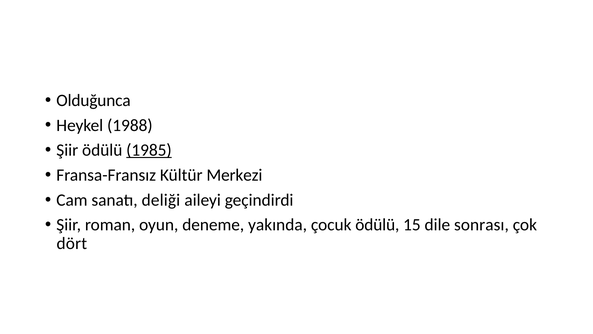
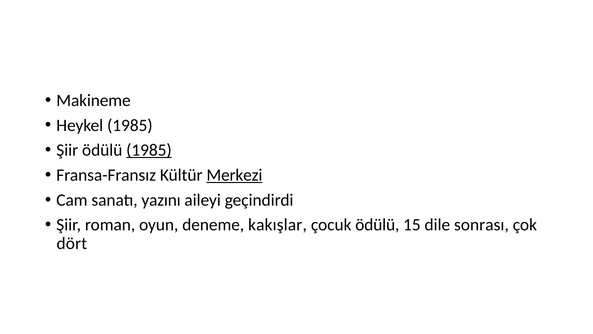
Olduğunca: Olduğunca -> Makineme (93, 100)
Heykel 1988: 1988 -> 1985 (130, 125)
Merkezi underline: none -> present (234, 175)
deliği: deliği -> yazını (161, 200)
yakında: yakında -> kakışlar (277, 225)
